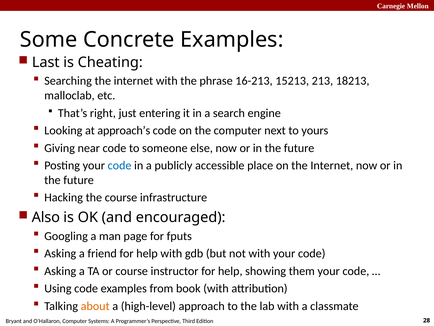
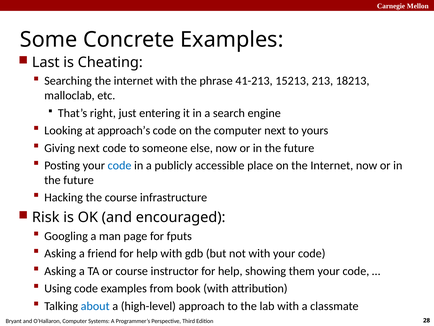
16-213: 16-213 -> 41-213 (254, 81)
Giving near: near -> next (89, 148)
Also: Also -> Risk (46, 217)
about colour: orange -> blue (95, 306)
